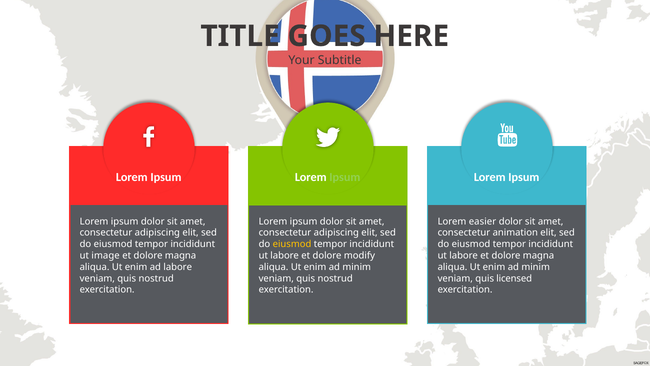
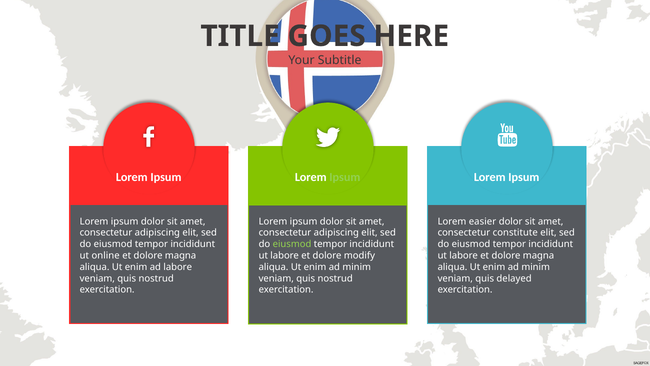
animation: animation -> constitute (515, 233)
eiusmod colour: yellow -> light green (292, 244)
image: image -> online (106, 255)
licensed: licensed -> delayed (514, 278)
